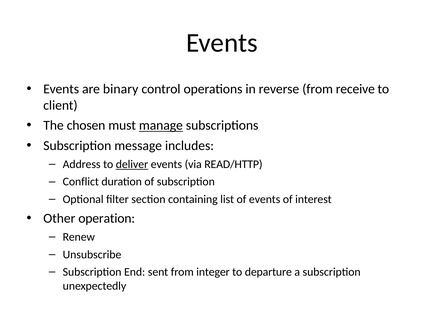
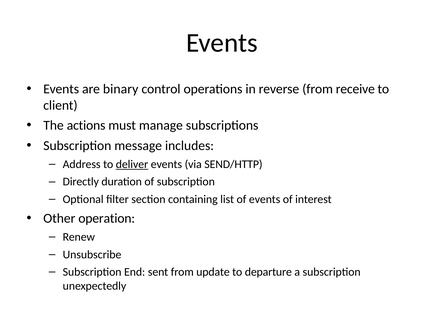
chosen: chosen -> actions (86, 126)
manage underline: present -> none (161, 126)
READ/HTTP: READ/HTTP -> SEND/HTTP (233, 164)
Conflict: Conflict -> Directly (81, 182)
integer: integer -> update (213, 272)
